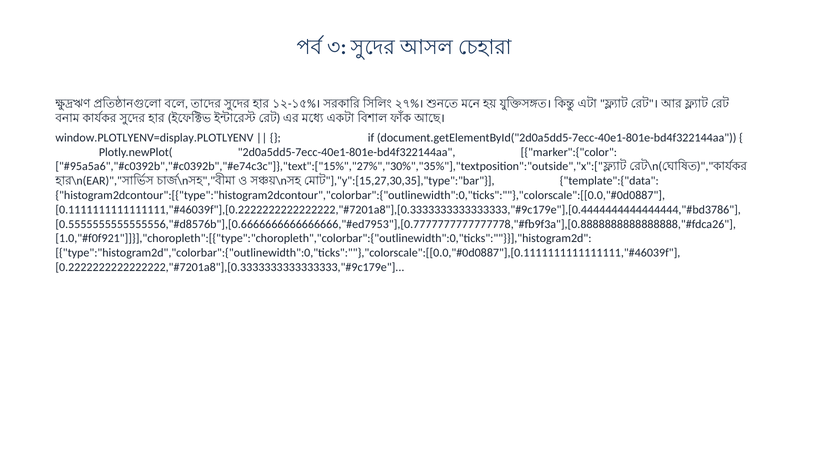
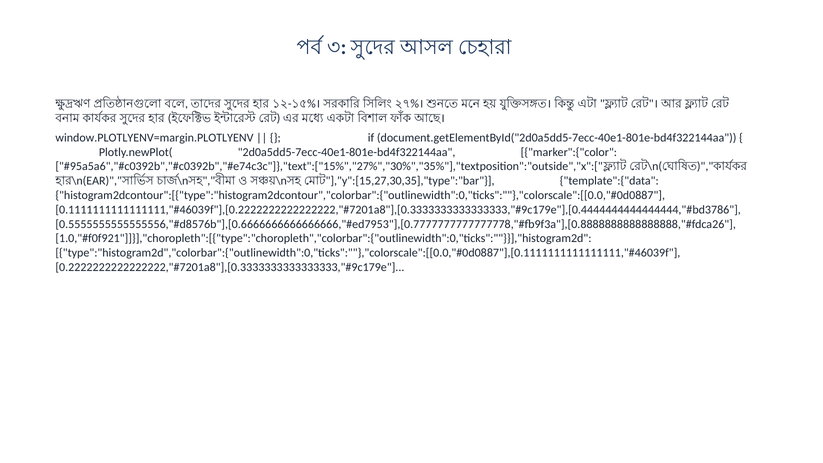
window.PLOTLYENV=display.PLOTLYENV: window.PLOTLYENV=display.PLOTLYENV -> window.PLOTLYENV=margin.PLOTLYENV (154, 138)
